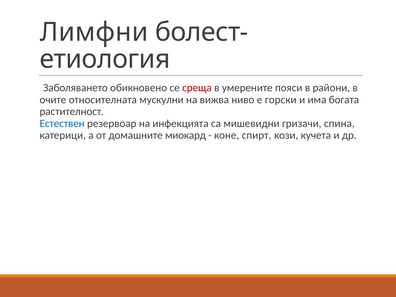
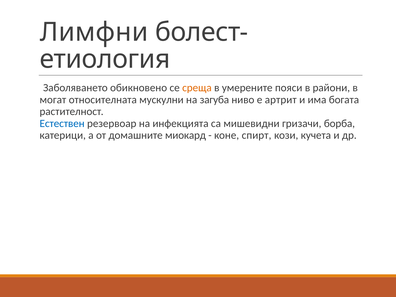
среща colour: red -> orange (197, 88)
очите: очите -> могат (53, 100)
вижва: вижва -> загуба (214, 100)
горски: горски -> артрит (281, 100)
спина: спина -> борба (339, 123)
